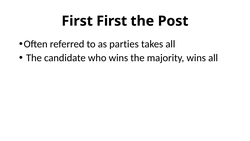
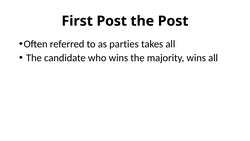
First First: First -> Post (112, 21)
